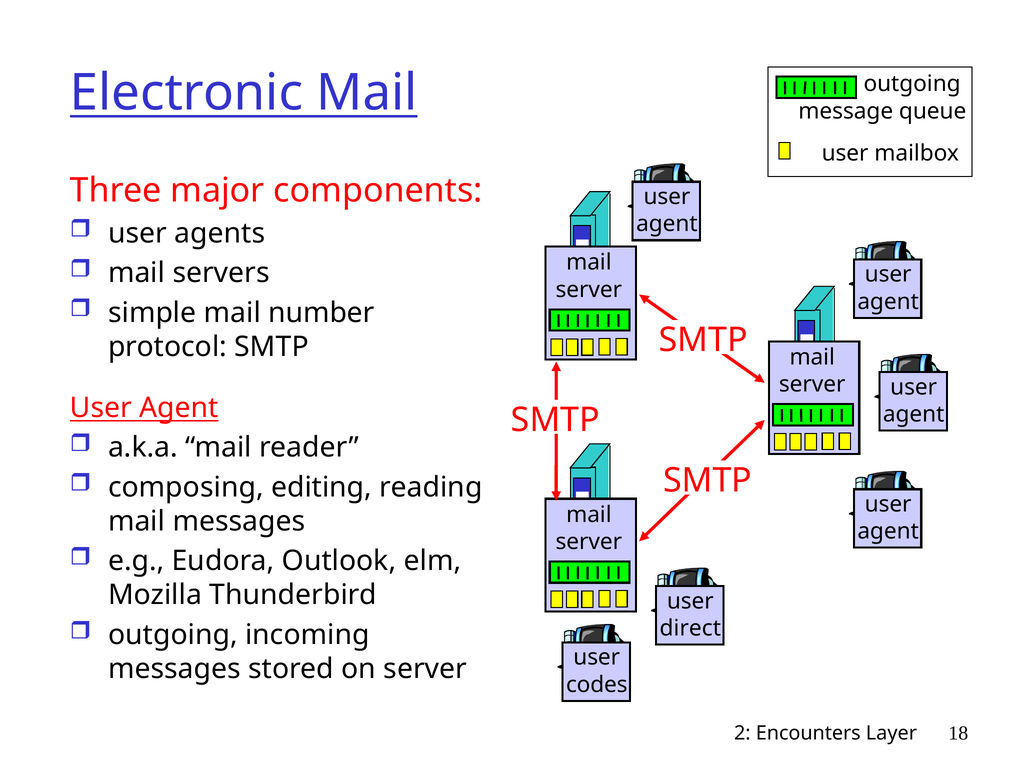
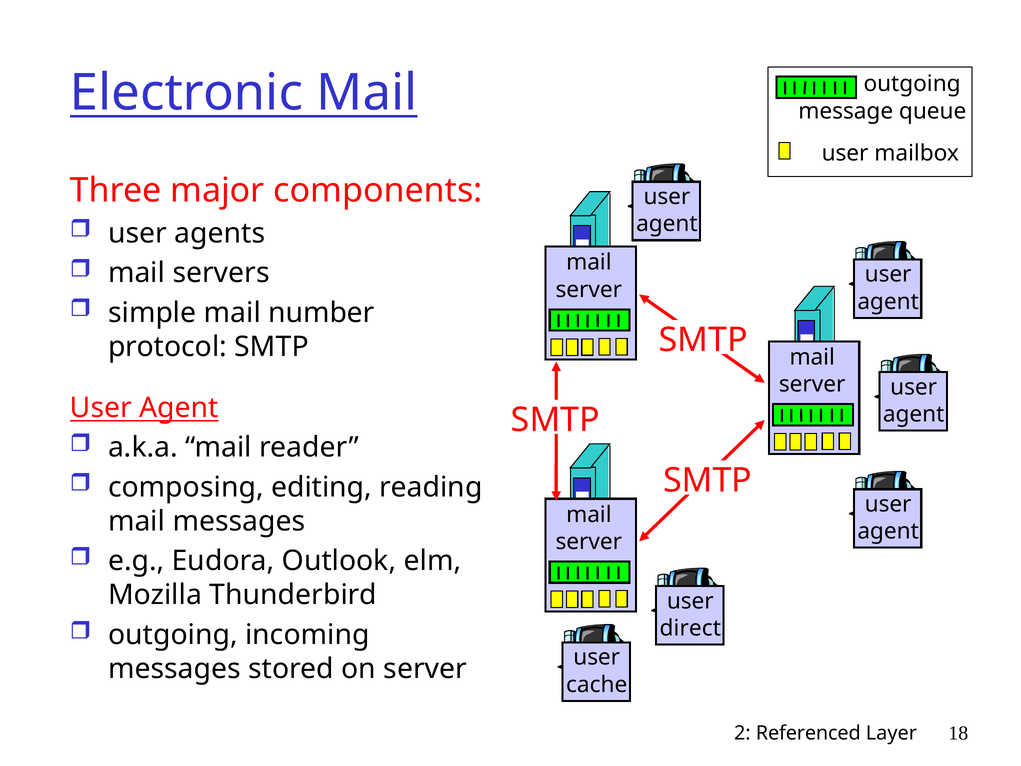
codes: codes -> cache (597, 684)
Encounters: Encounters -> Referenced (808, 733)
